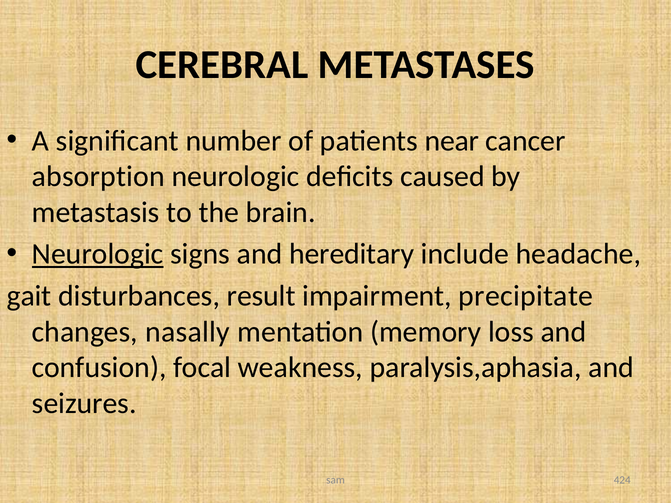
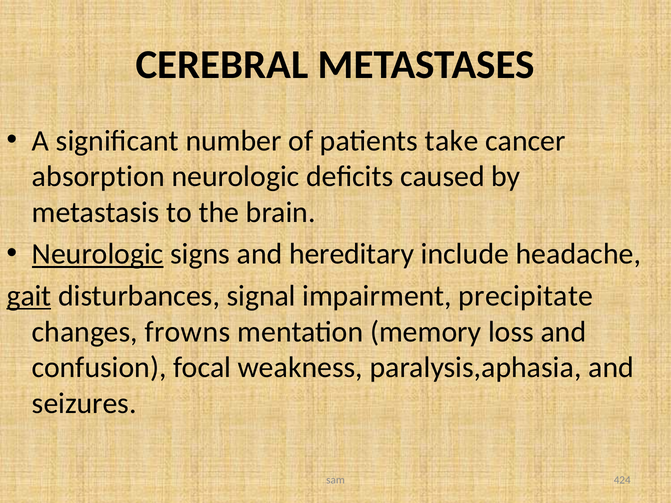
near: near -> take (452, 141)
gait underline: none -> present (29, 296)
result: result -> signal (261, 296)
nasally: nasally -> frowns (188, 332)
